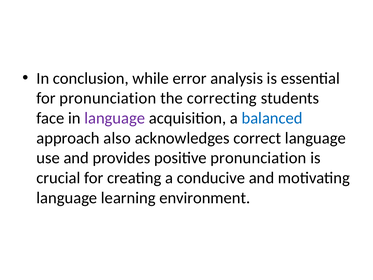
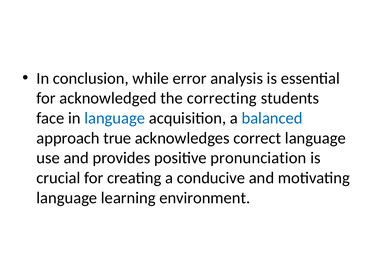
for pronunciation: pronunciation -> acknowledged (108, 98)
language colour: purple -> blue (115, 118)
also: also -> true (117, 138)
